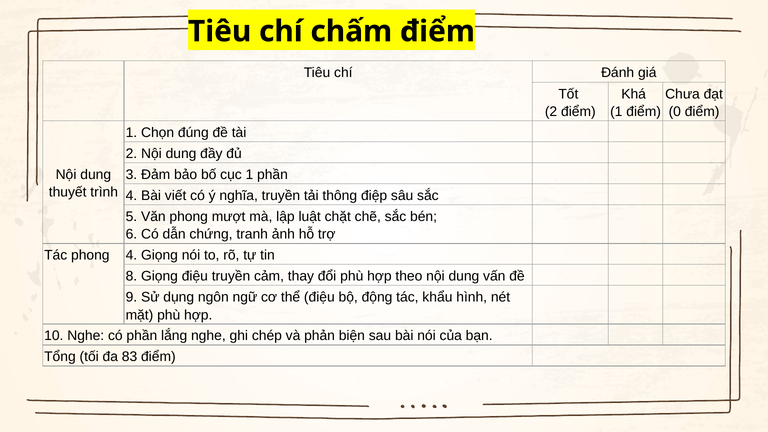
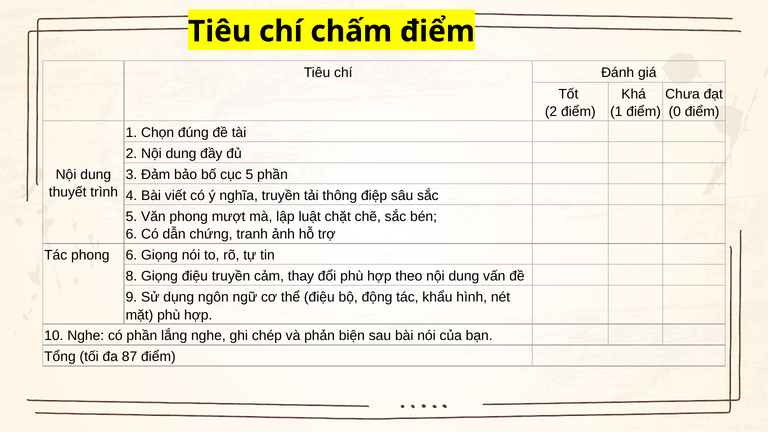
cục 1: 1 -> 5 (249, 175)
phong 4: 4 -> 6 (131, 255)
83: 83 -> 87 (130, 357)
